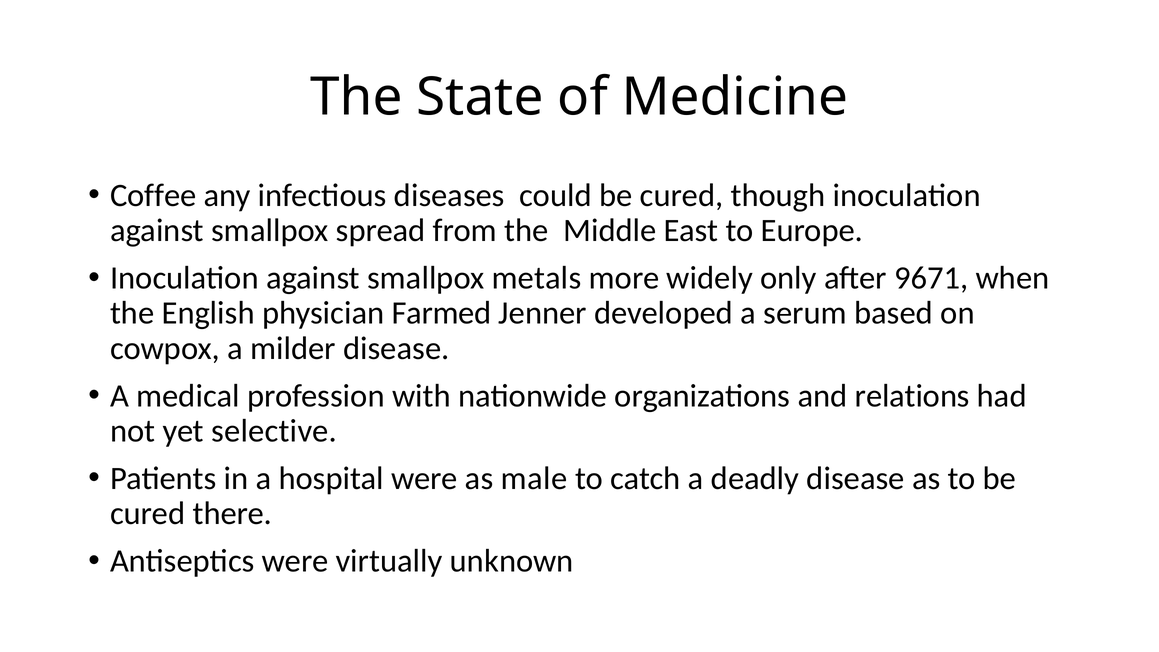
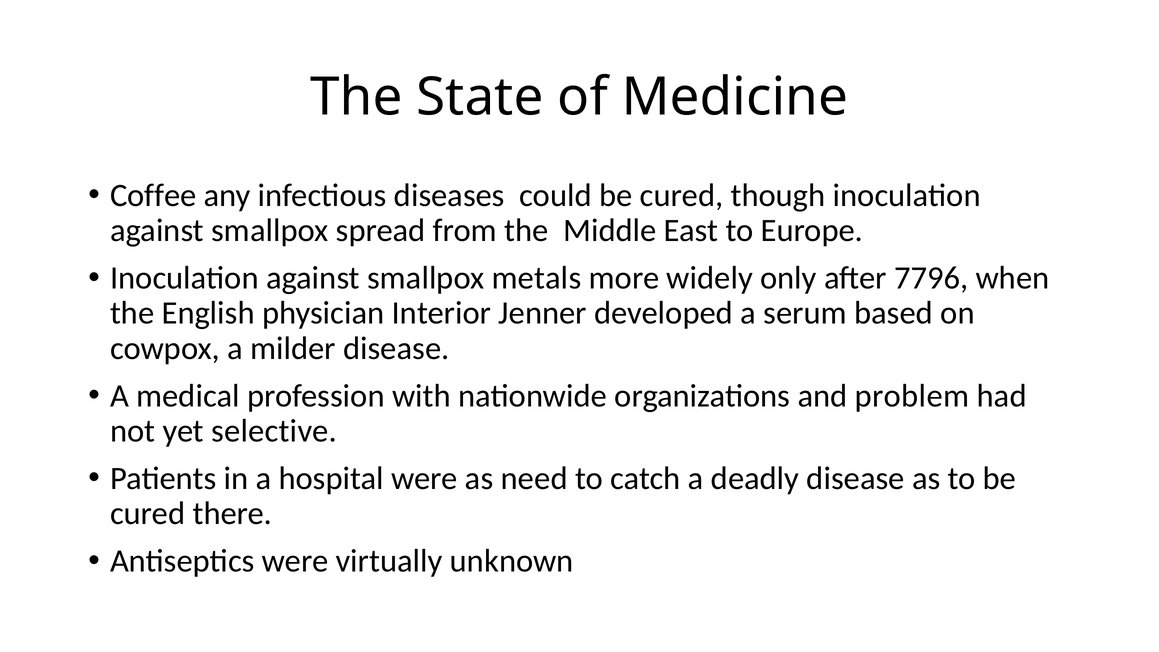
9671: 9671 -> 7796 (931, 278)
Farmed: Farmed -> Interior (441, 313)
relations: relations -> problem (912, 396)
male: male -> need (534, 478)
